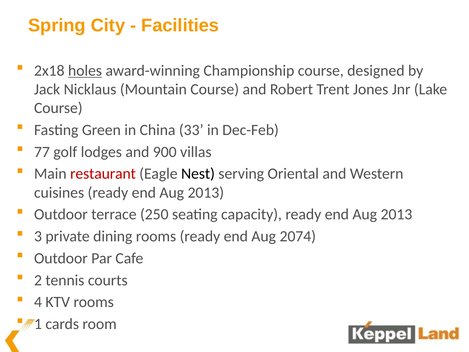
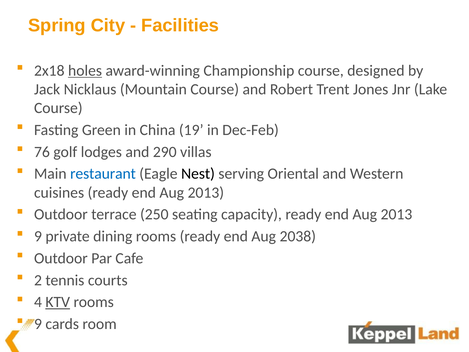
33: 33 -> 19 (191, 130)
77: 77 -> 76 (42, 152)
900: 900 -> 290 (165, 152)
restaurant colour: red -> blue (103, 174)
3: 3 -> 9 (38, 236)
2074: 2074 -> 2038 (298, 236)
KTV underline: none -> present (58, 302)
1: 1 -> 9 (38, 324)
